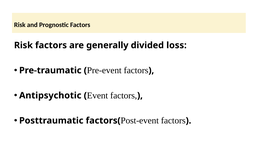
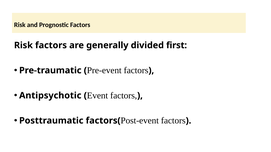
loss: loss -> first (177, 45)
